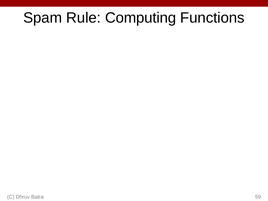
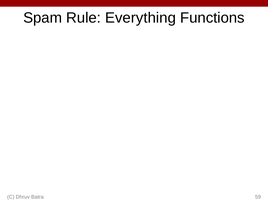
Computing: Computing -> Everything (141, 18)
